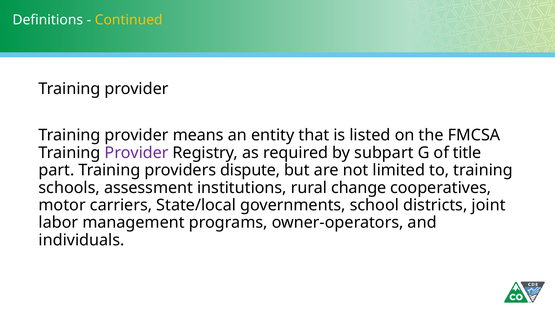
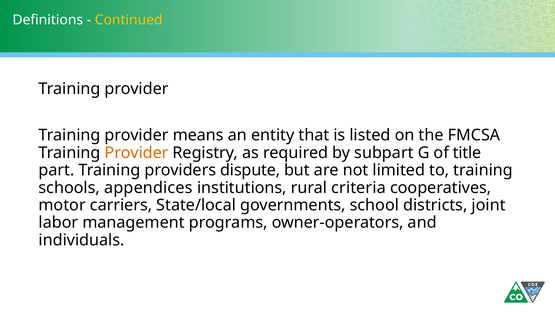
Provider colour: purple -> orange (137, 153)
assessment: assessment -> appendices (148, 188)
change: change -> criteria (359, 188)
